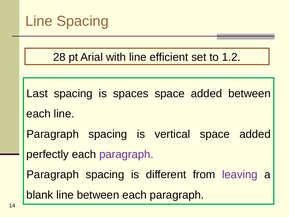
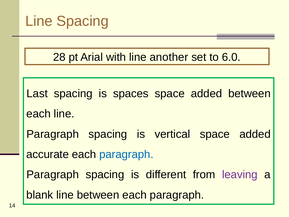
efficient: efficient -> another (169, 57)
1.2: 1.2 -> 6.0 (231, 57)
perfectly: perfectly -> accurate (48, 154)
paragraph colour: purple -> blue (126, 154)
